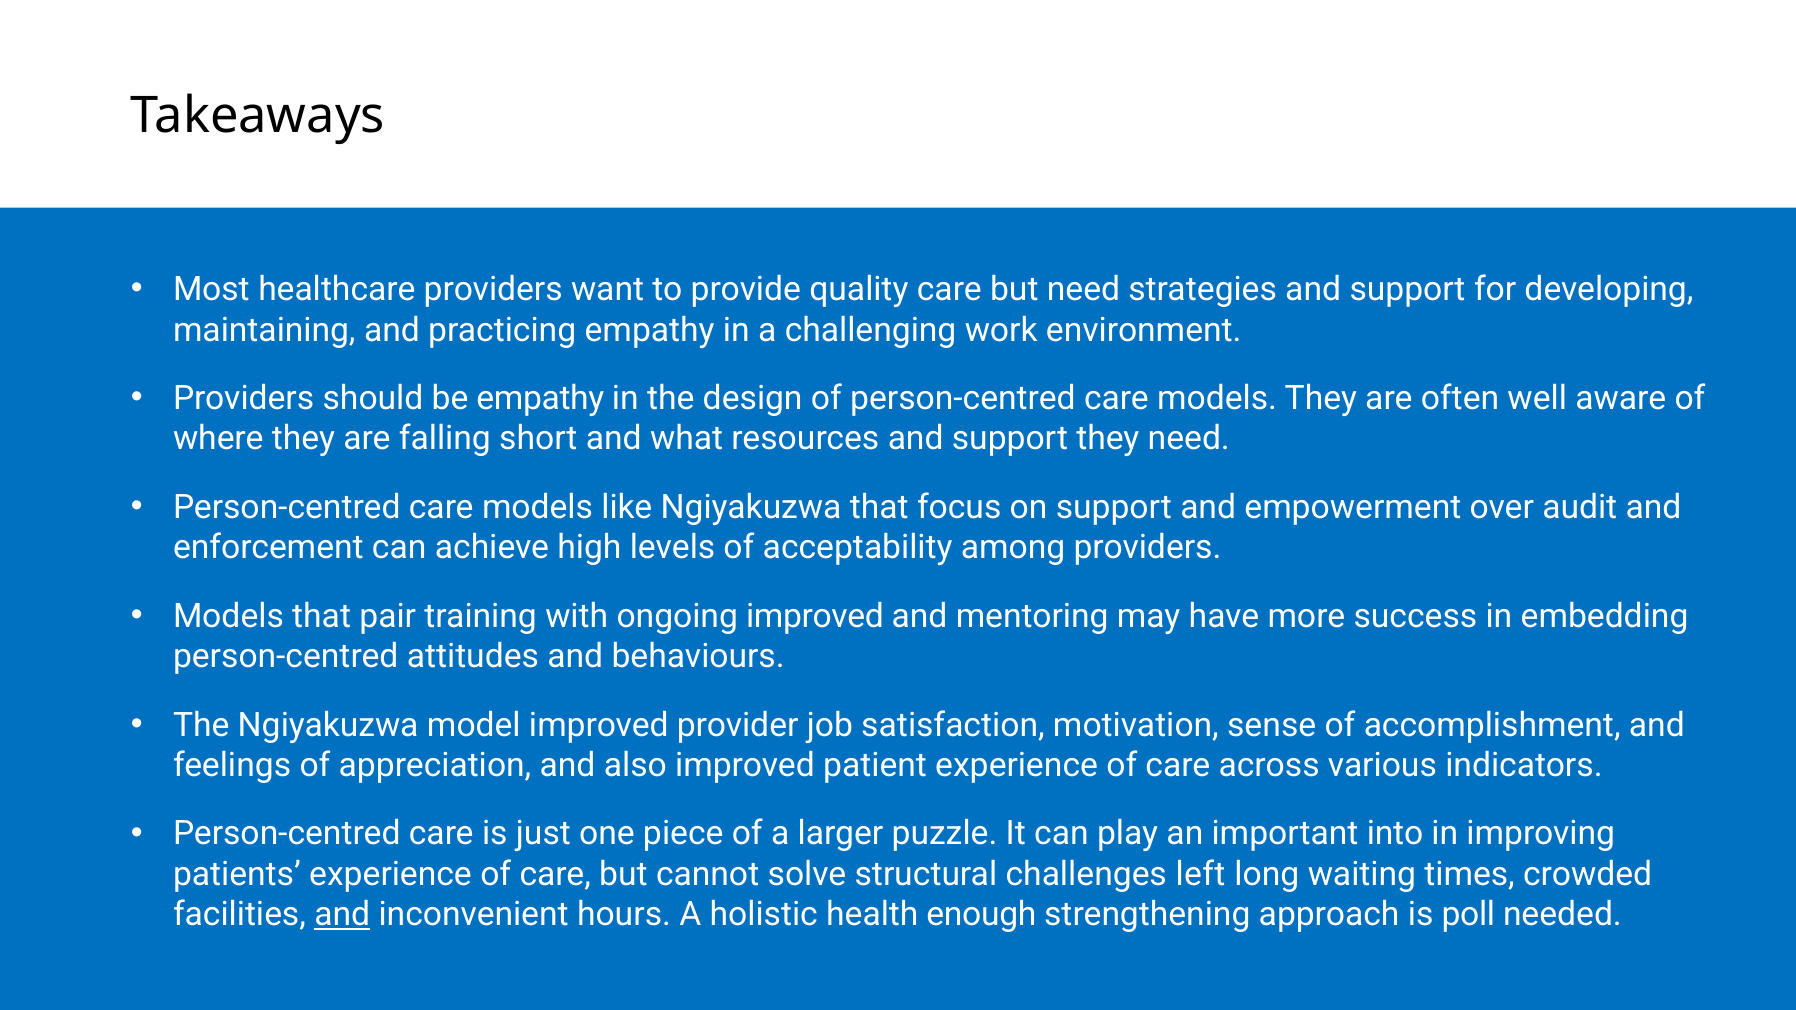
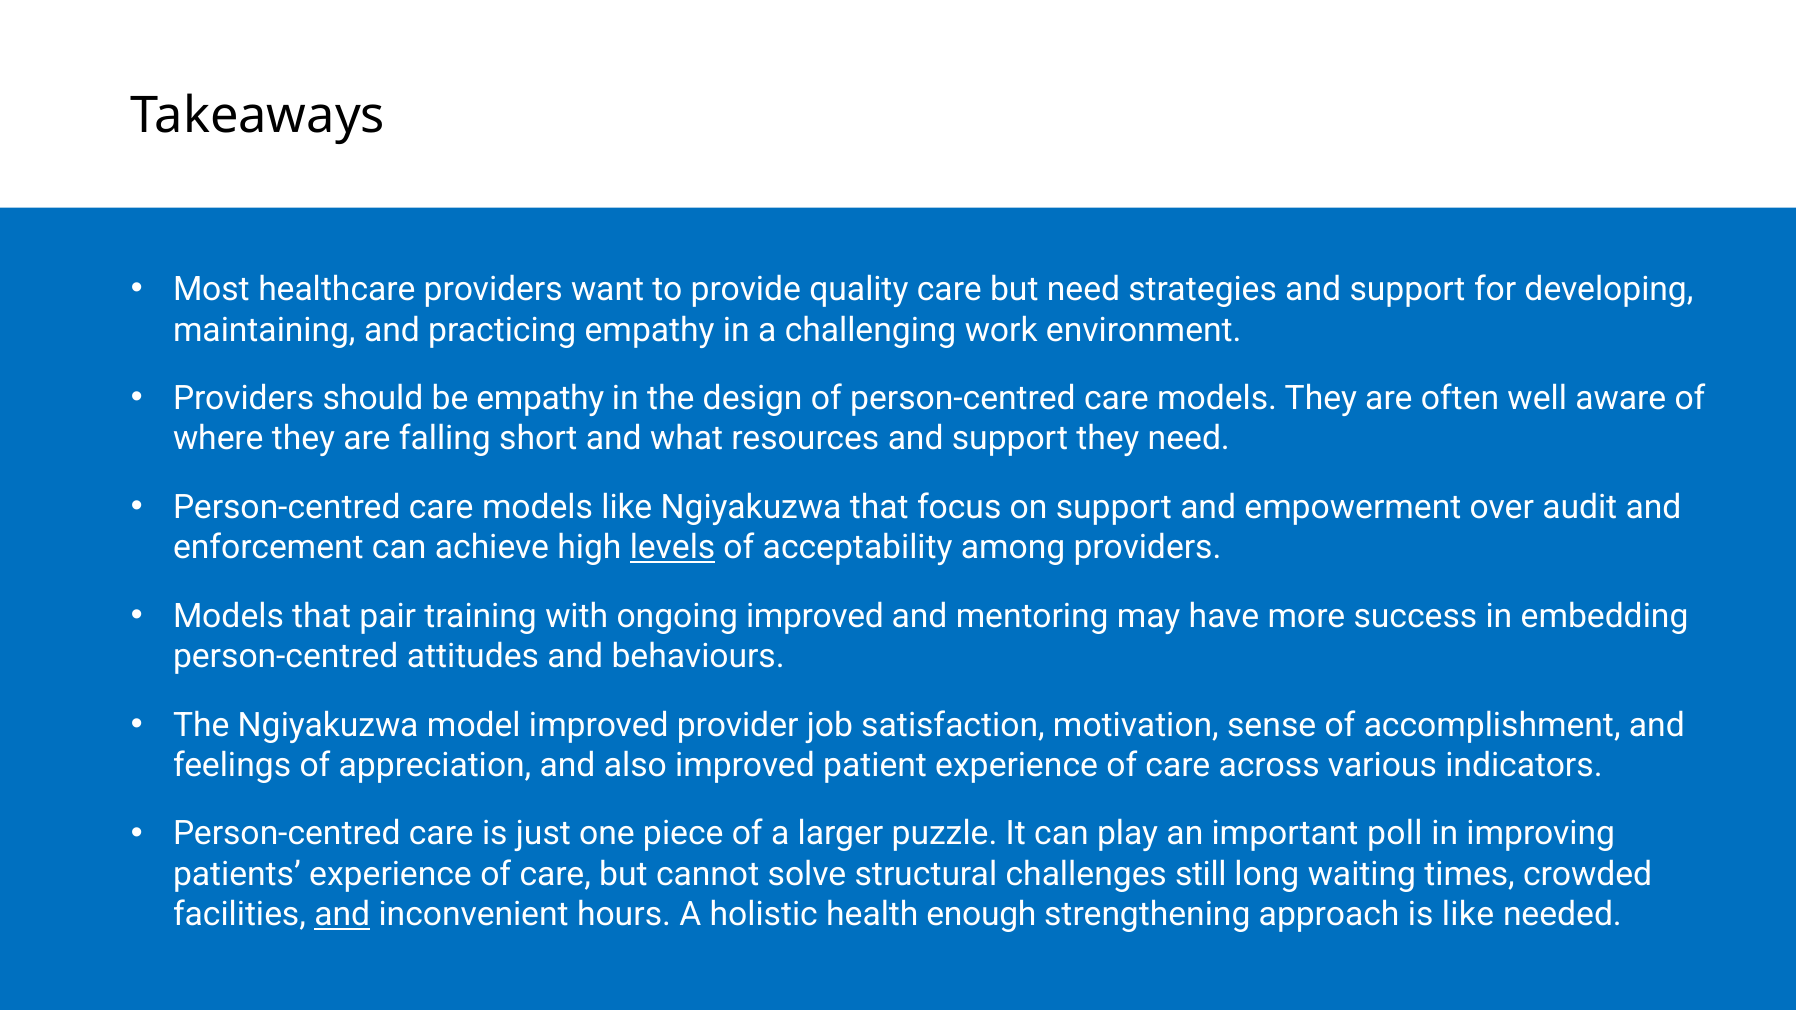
levels underline: none -> present (673, 548)
into: into -> poll (1395, 834)
left: left -> still (1201, 874)
is poll: poll -> like (1468, 915)
